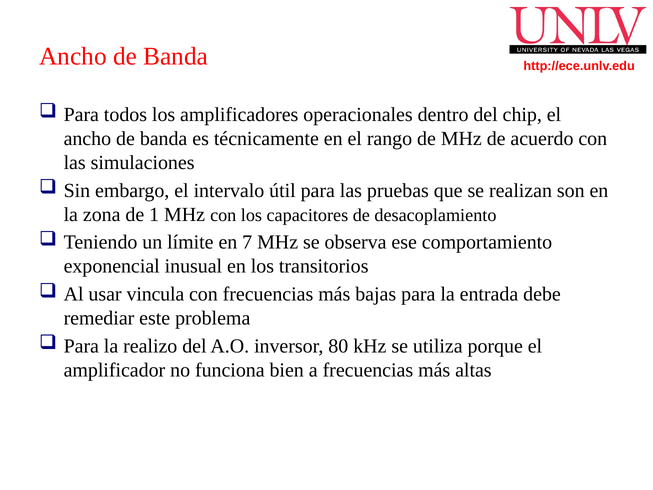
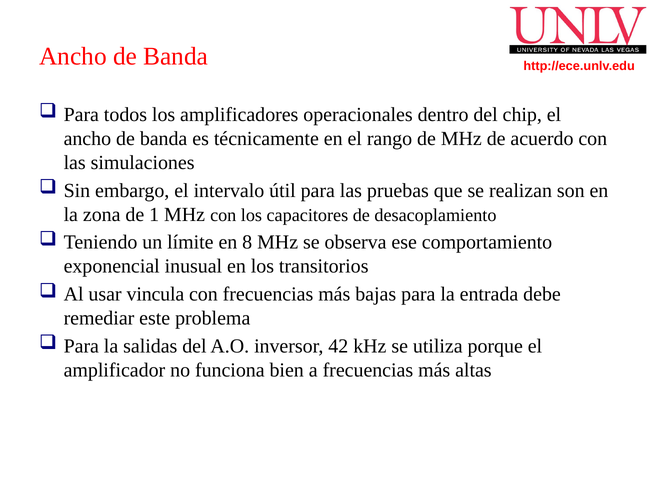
7: 7 -> 8 (247, 242)
realizo: realizo -> salidas (150, 346)
80: 80 -> 42 (338, 346)
